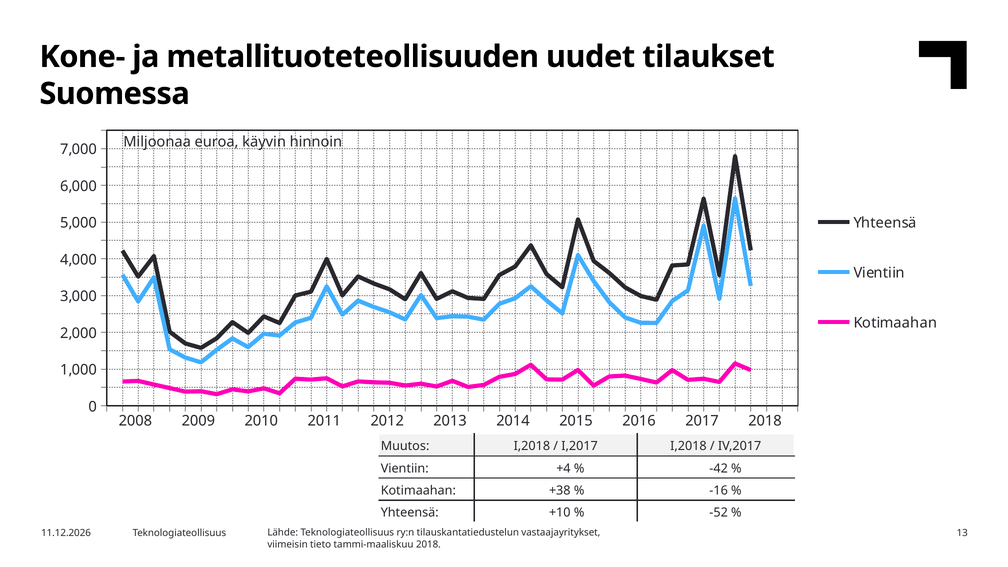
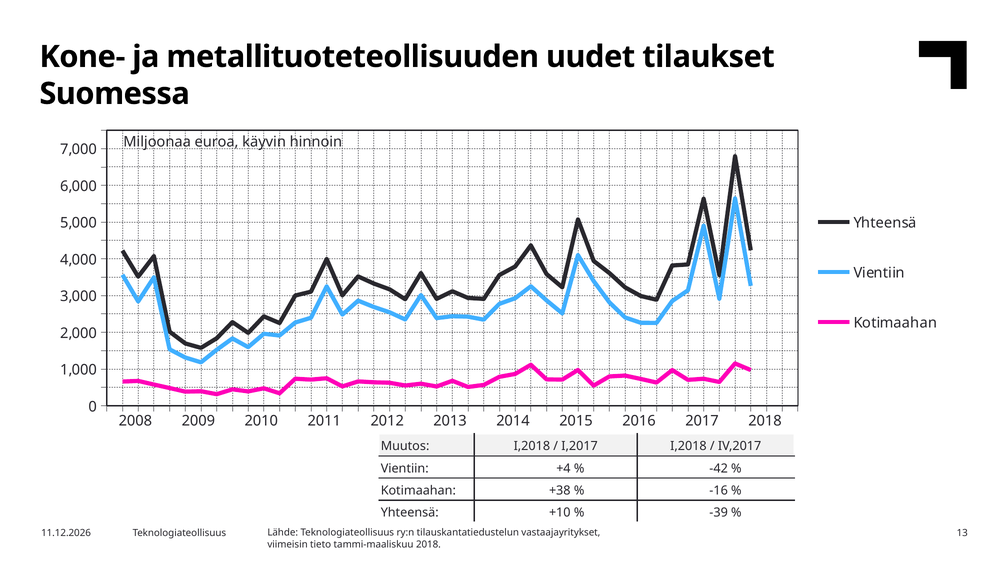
-52: -52 -> -39 (719, 513)
